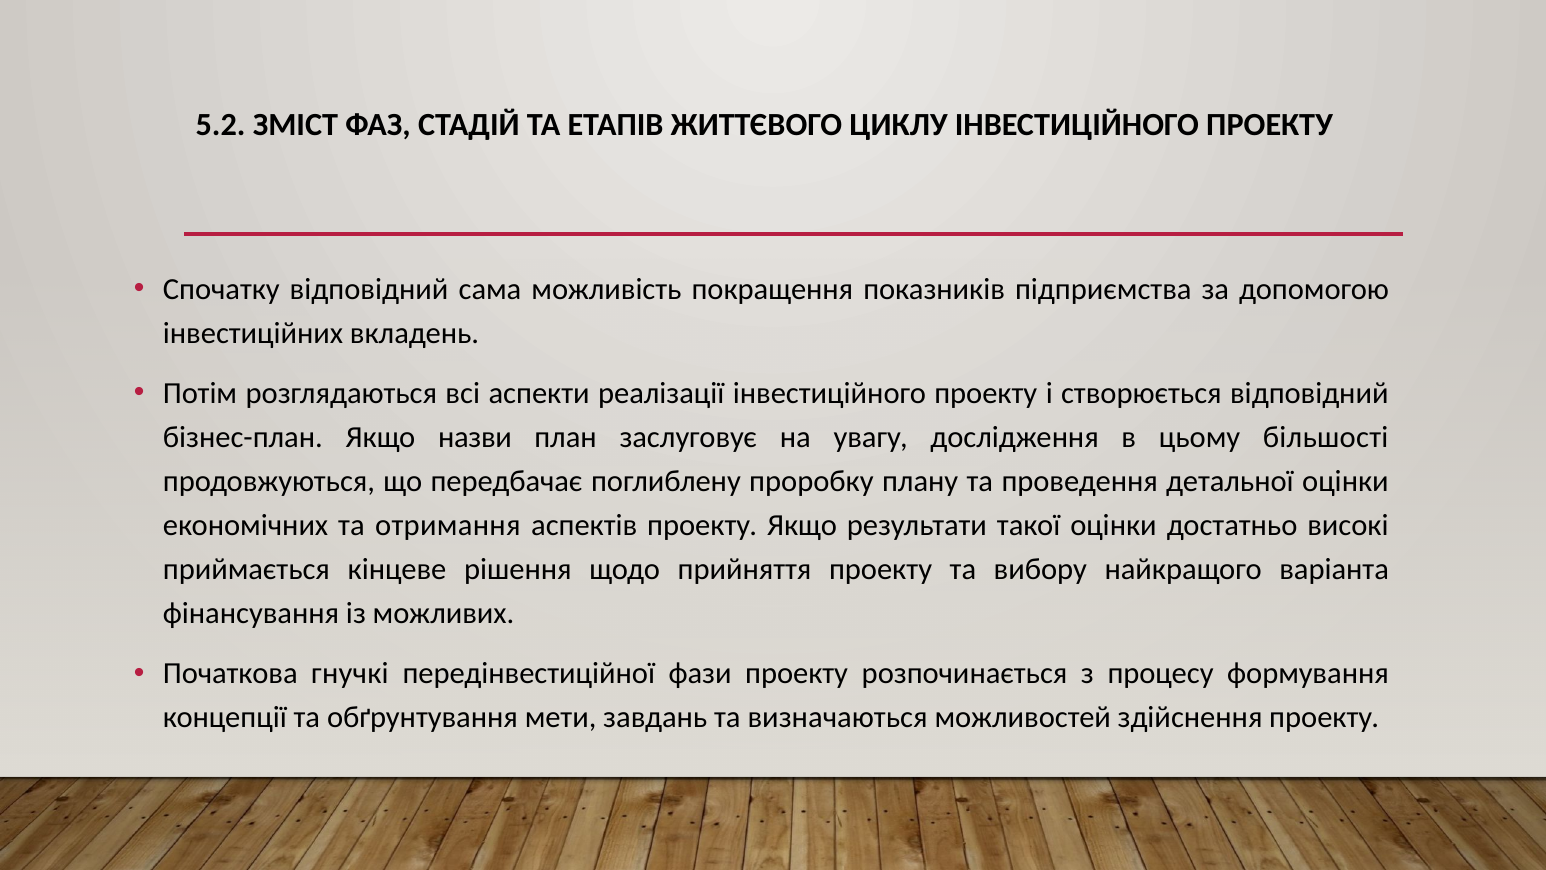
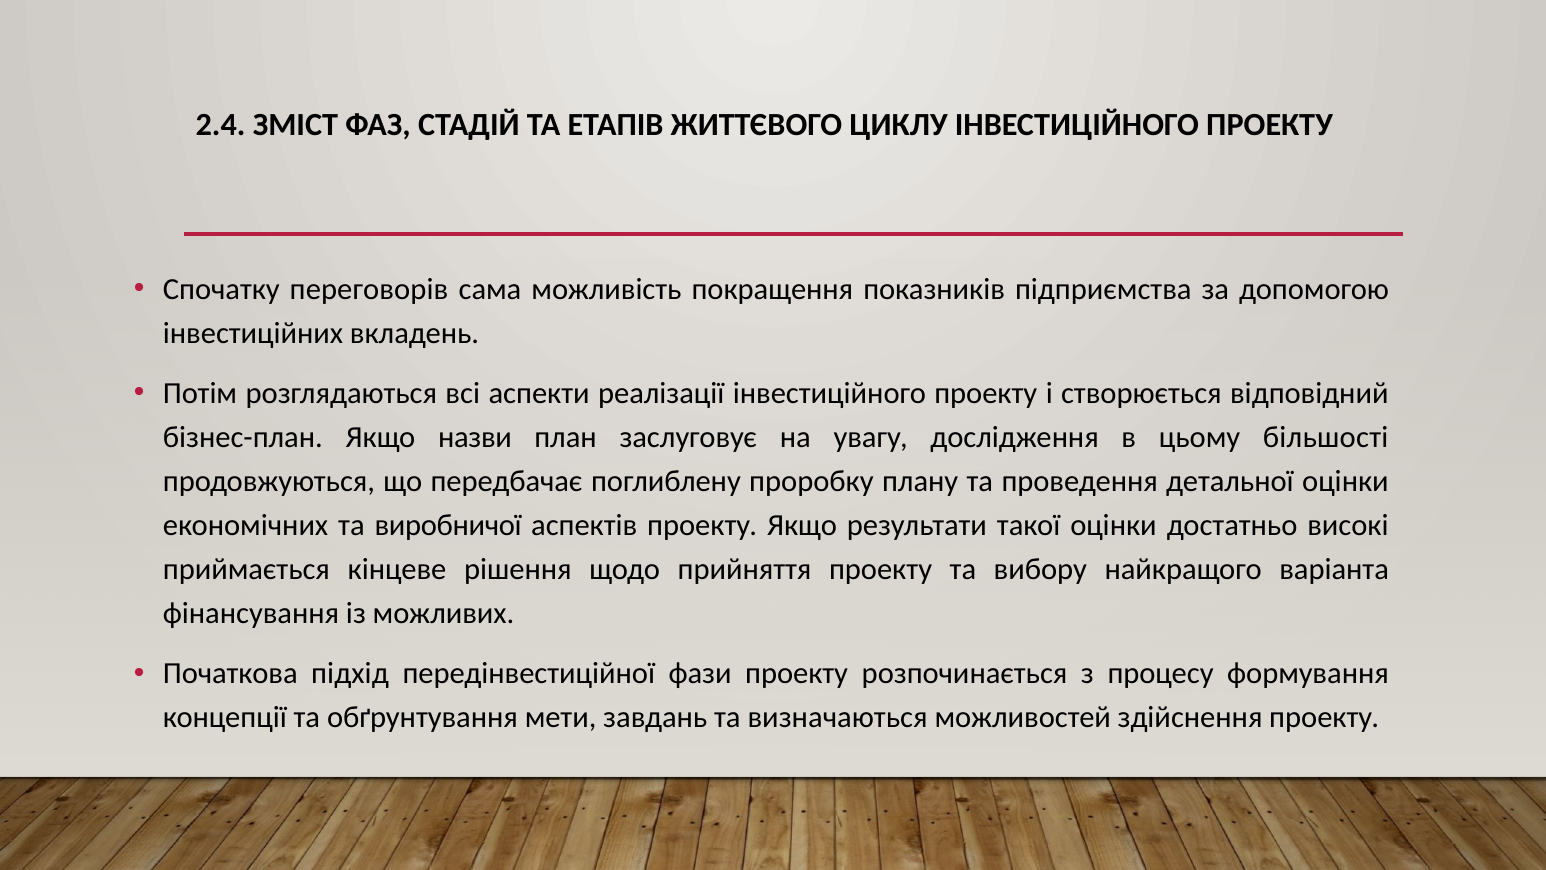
5.2: 5.2 -> 2.4 (221, 125)
Спочатку відповідний: відповідний -> переговорів (369, 289)
отримання: отримання -> виробничої (448, 525)
гнучкі: гнучкі -> підхід (350, 673)
